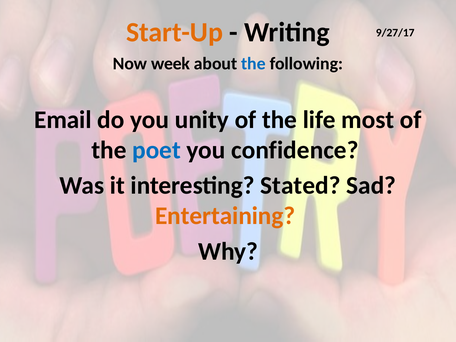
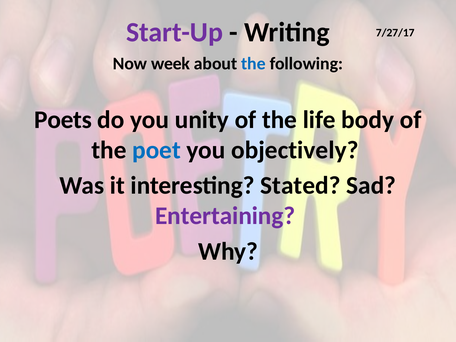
Start-Up colour: orange -> purple (175, 32)
9/27/17: 9/27/17 -> 7/27/17 (395, 33)
Email: Email -> Poets (63, 120)
most: most -> body (368, 120)
confidence: confidence -> objectively (295, 150)
Entertaining colour: orange -> purple (225, 216)
